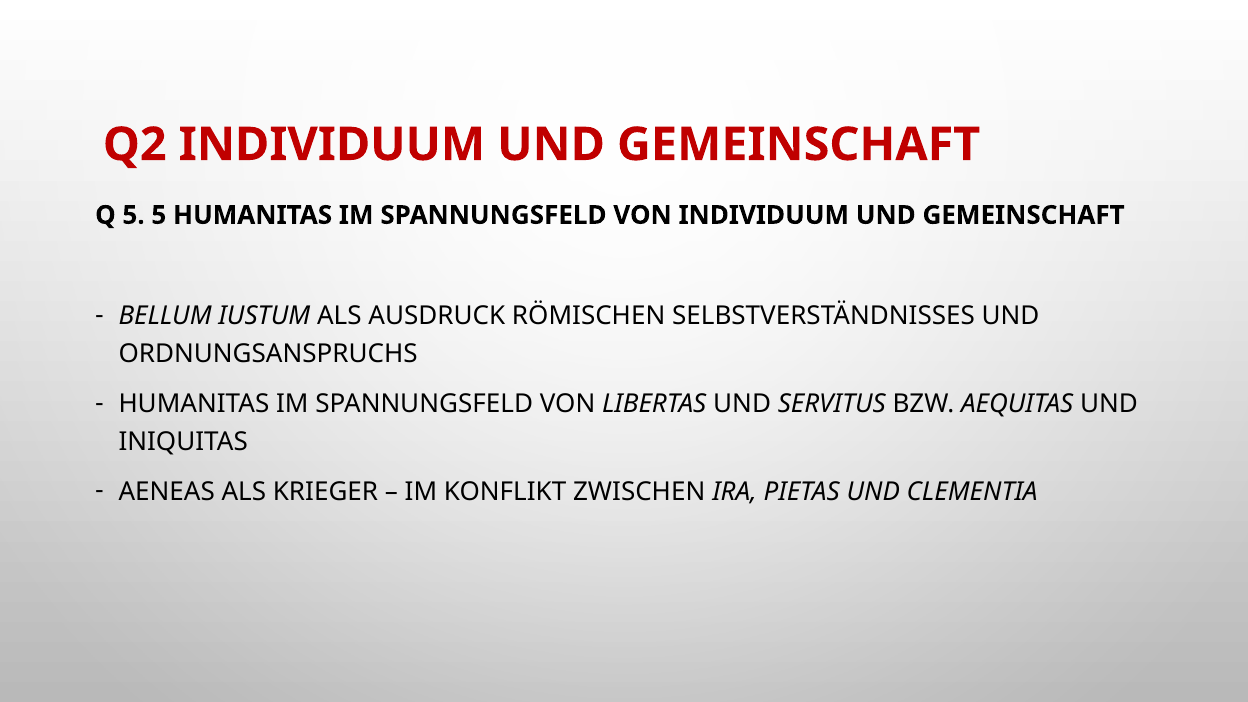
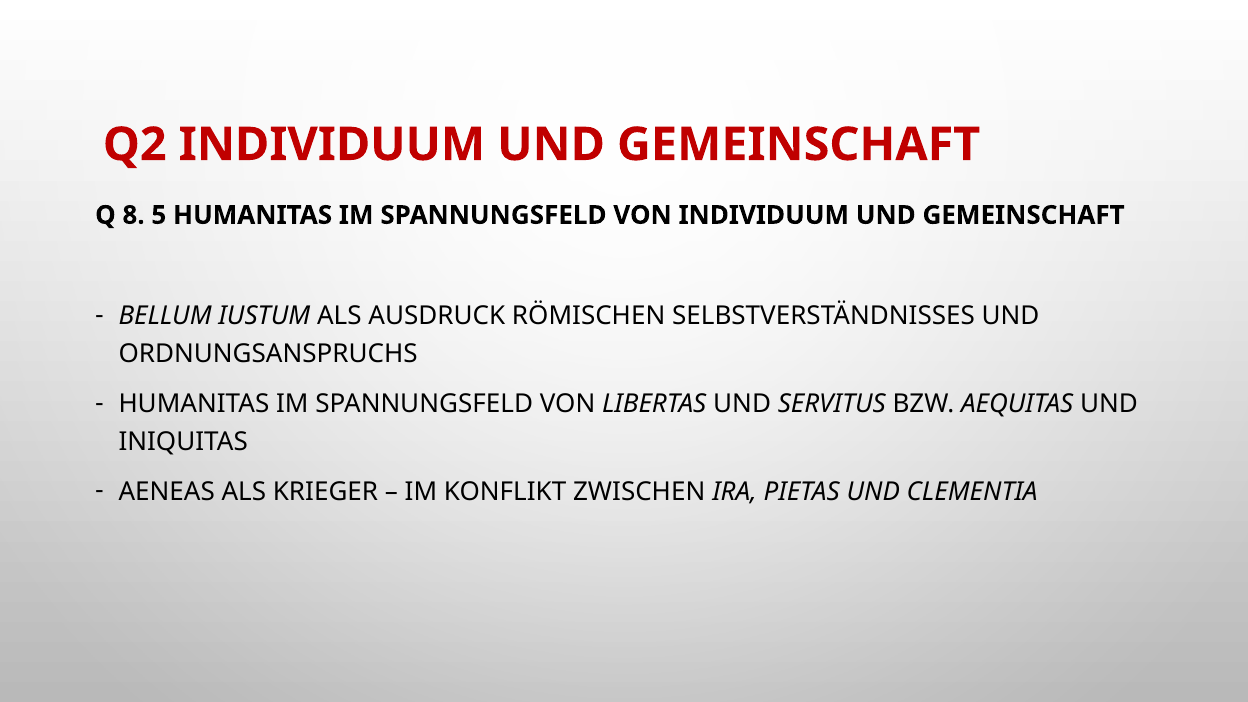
Q 5: 5 -> 8 (134, 215)
